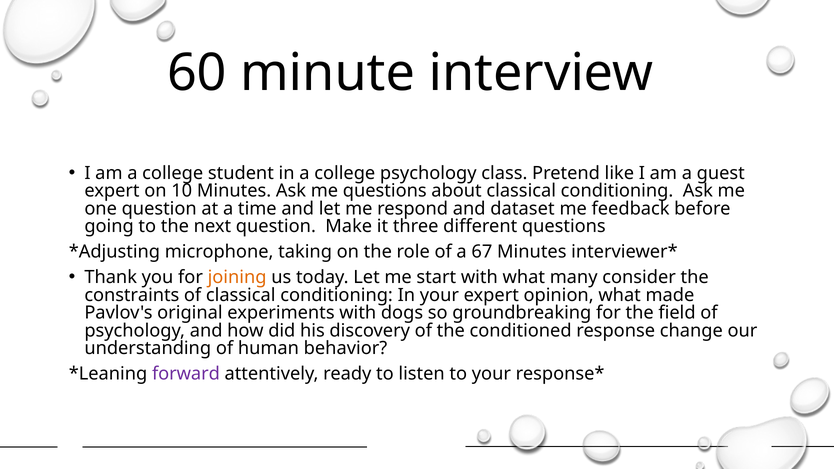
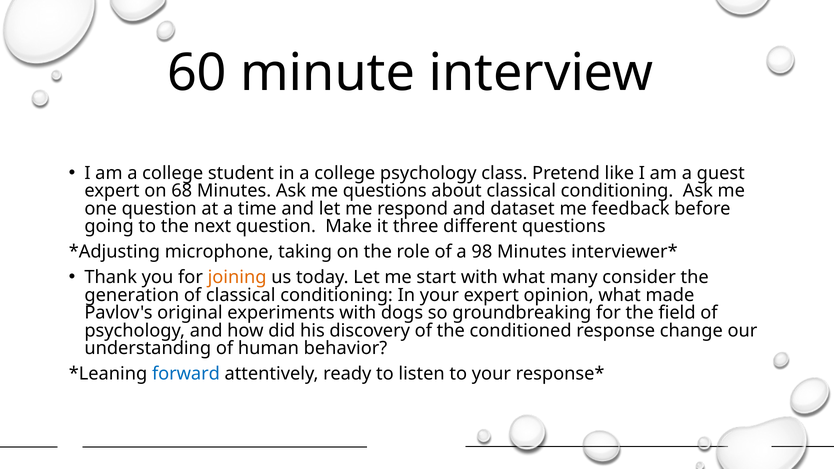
10: 10 -> 68 (182, 191)
67: 67 -> 98 (482, 252)
constraints: constraints -> generation (132, 295)
forward colour: purple -> blue (186, 374)
